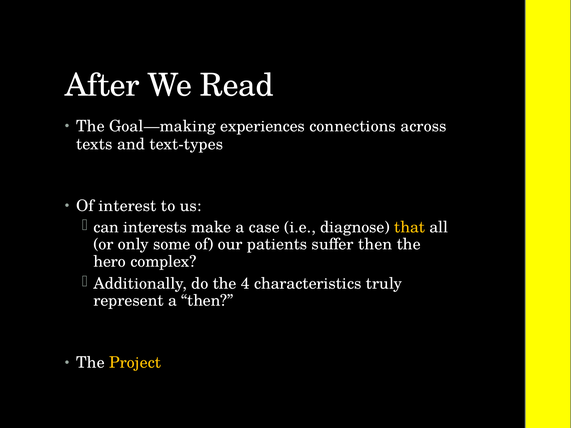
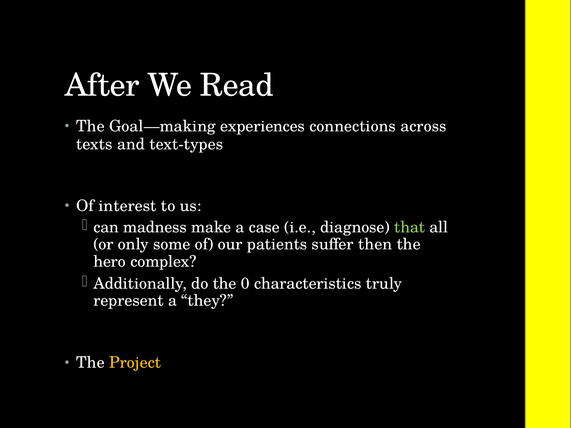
interests: interests -> madness (155, 227)
that colour: yellow -> light green (410, 227)
4: 4 -> 0 (245, 284)
a then: then -> they (207, 301)
